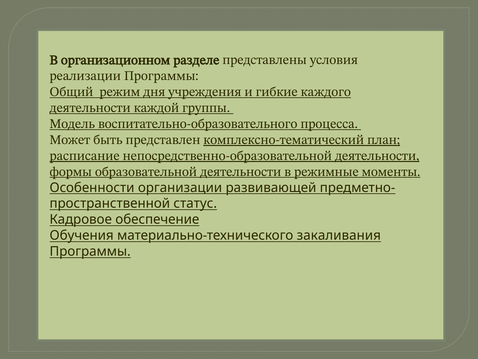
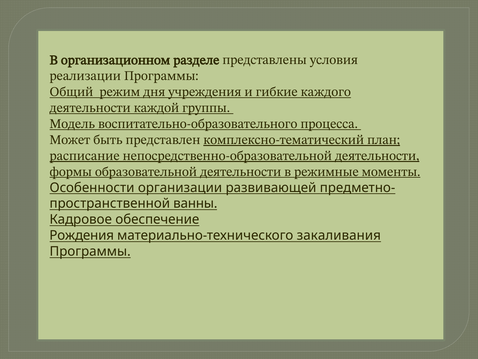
статус: статус -> ванны (195, 203)
Обучения: Обучения -> Рождения (82, 235)
